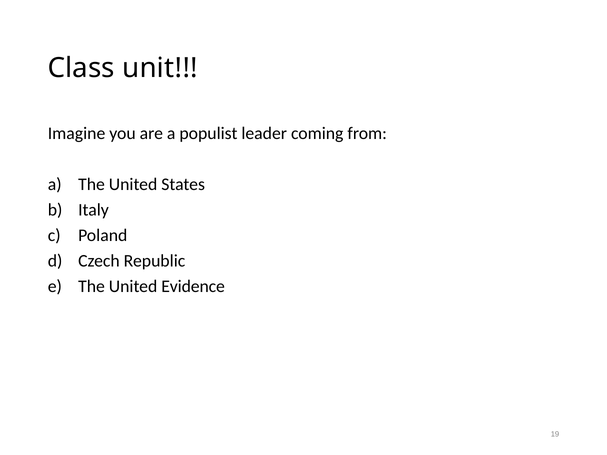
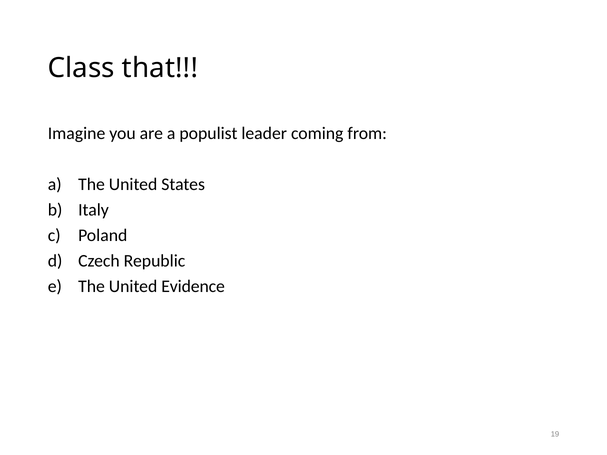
unit: unit -> that (160, 68)
